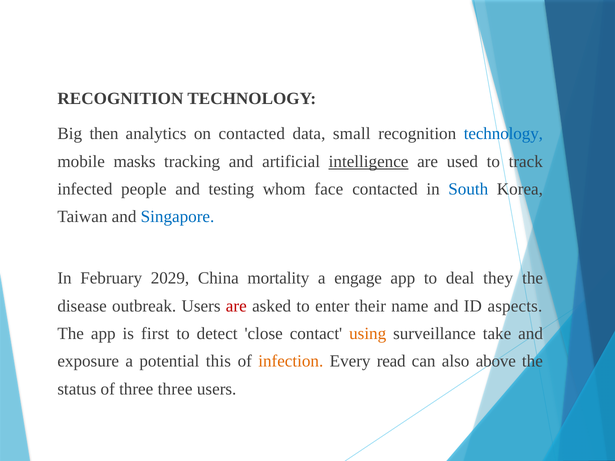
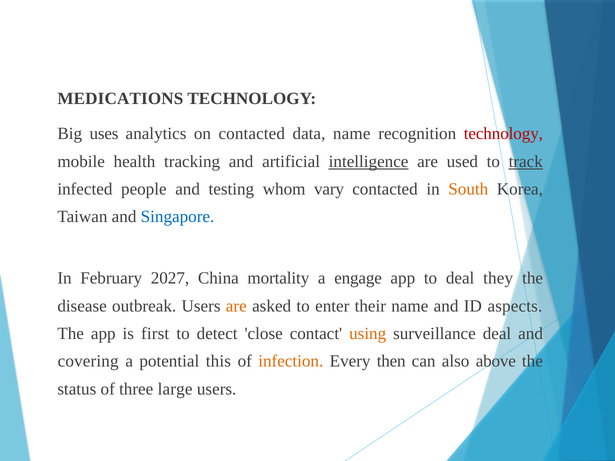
RECOGNITION: RECOGNITION -> MEDICATIONS (120, 99)
then: then -> uses (104, 134)
data small: small -> name (352, 134)
technology colour: blue -> red (503, 134)
masks: masks -> health (134, 162)
track underline: none -> present (526, 162)
face: face -> vary (329, 189)
South colour: blue -> orange (468, 189)
2029: 2029 -> 2027 (170, 278)
are colour: red -> orange (236, 306)
surveillance take: take -> deal (497, 334)
exposure: exposure -> covering (88, 361)
read: read -> then (391, 361)
three three: three -> large (175, 389)
